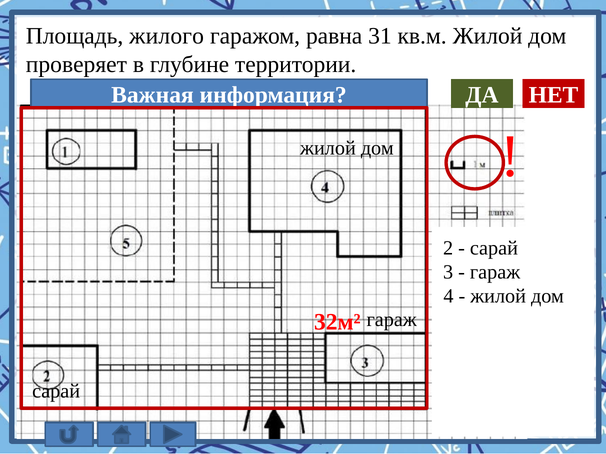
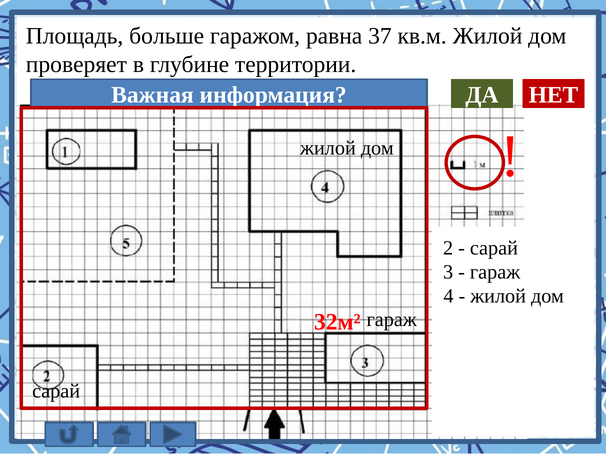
жилого: жилого -> больше (167, 36)
31: 31 -> 37 (380, 36)
